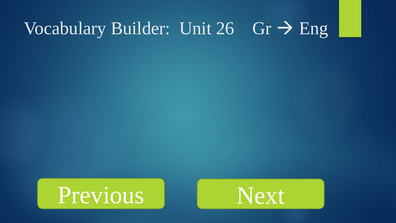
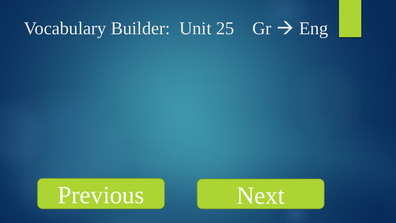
26: 26 -> 25 (225, 28)
